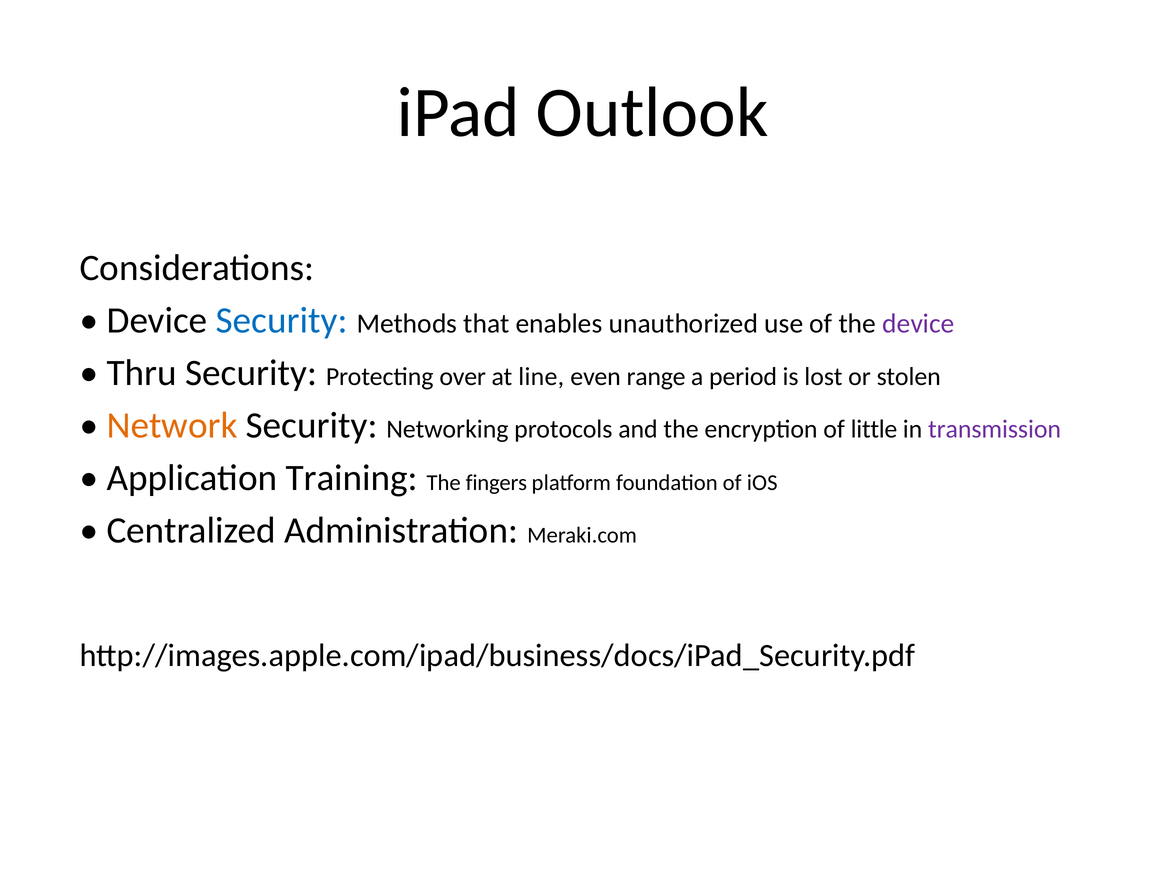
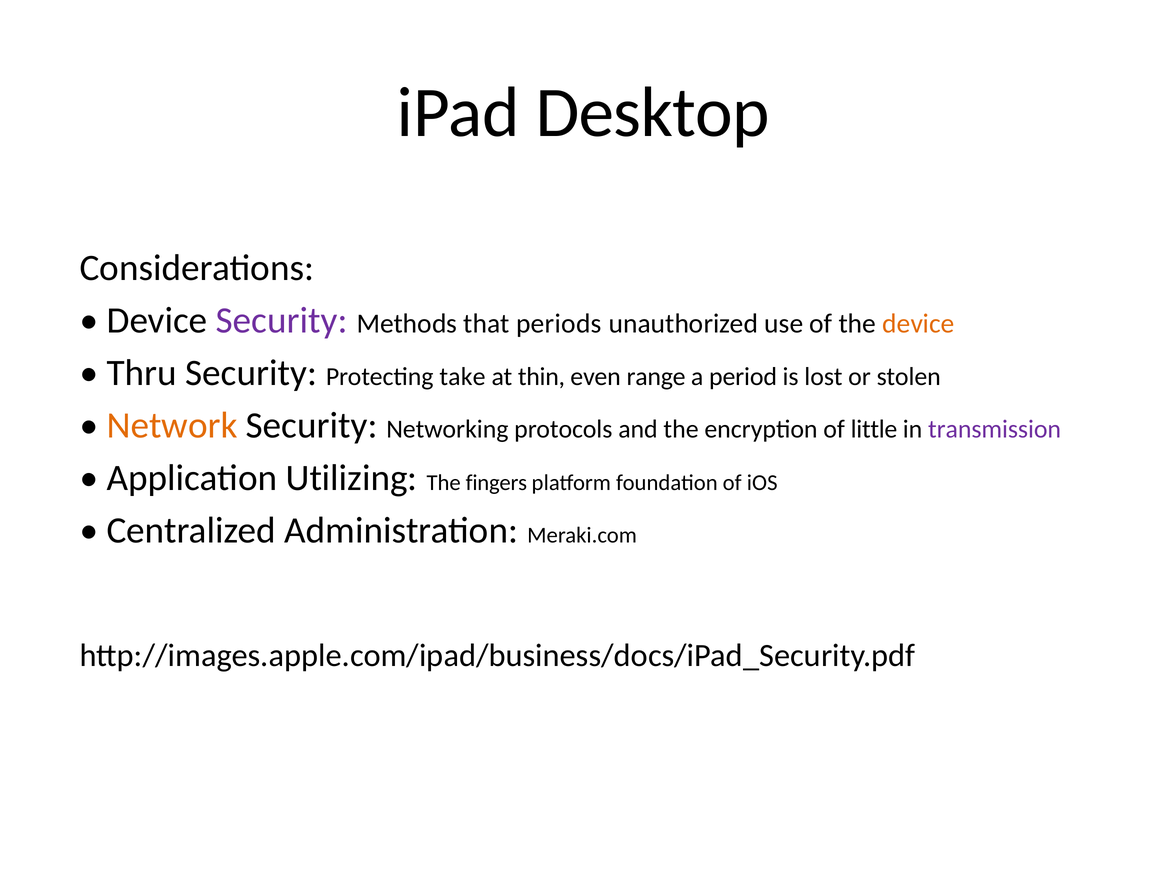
Outlook: Outlook -> Desktop (653, 113)
Security colour: blue -> purple (282, 320)
enables: enables -> periods (559, 323)
device colour: purple -> orange (918, 323)
over: over -> take (462, 376)
line: line -> thin (541, 376)
Training: Training -> Utilizing (352, 478)
